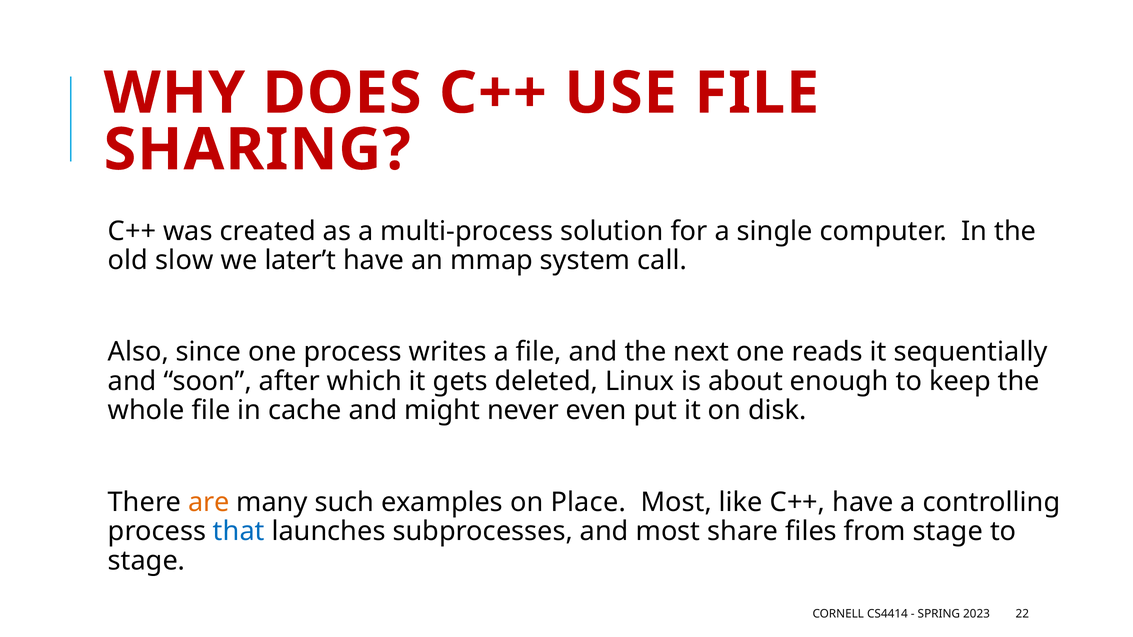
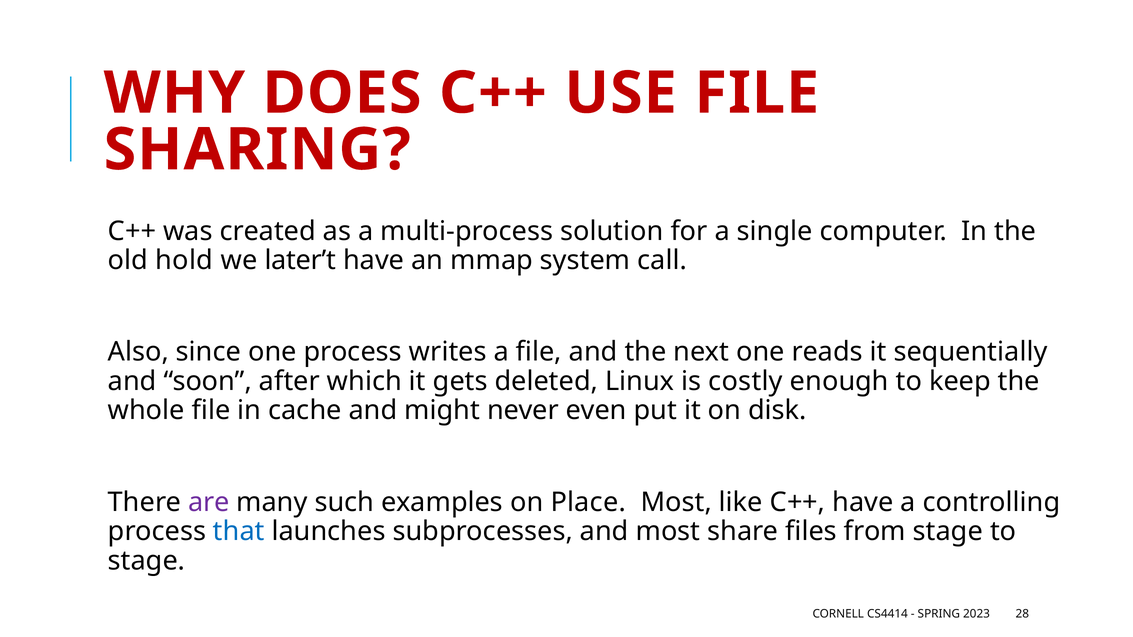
slow: slow -> hold (184, 260)
about: about -> costly (745, 381)
are colour: orange -> purple (209, 502)
22: 22 -> 28 (1022, 614)
